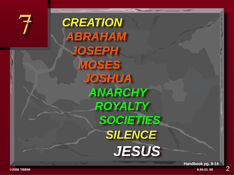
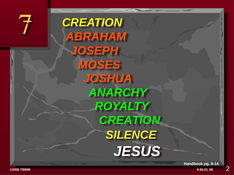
SOCIETIES: SOCIETIES -> CREATION (130, 121)
